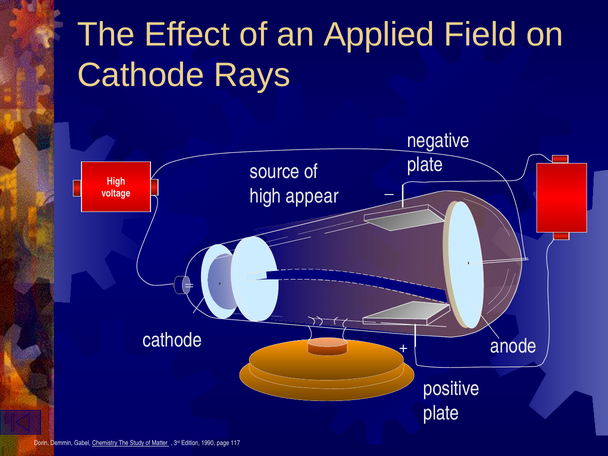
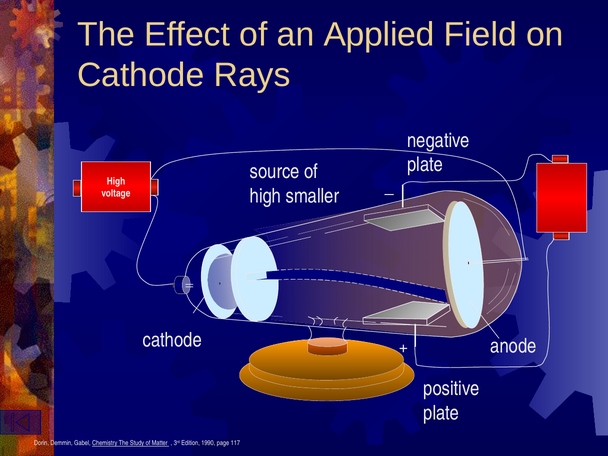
appear: appear -> smaller (312, 196)
